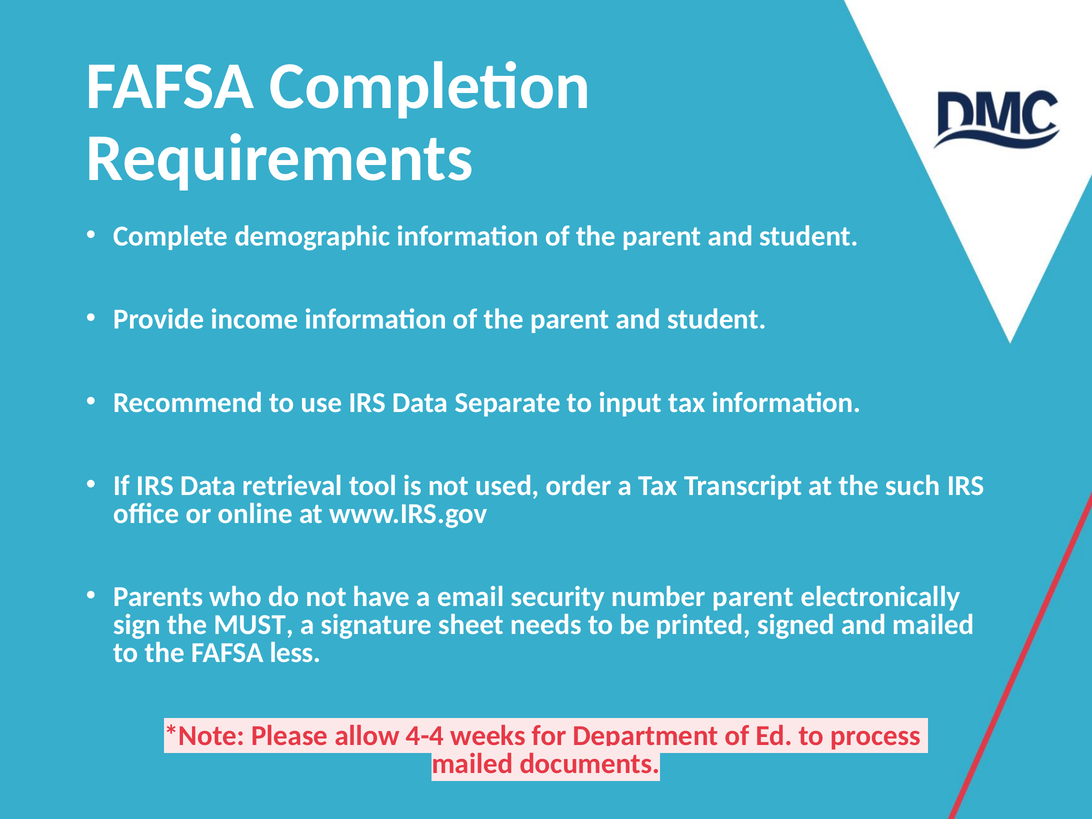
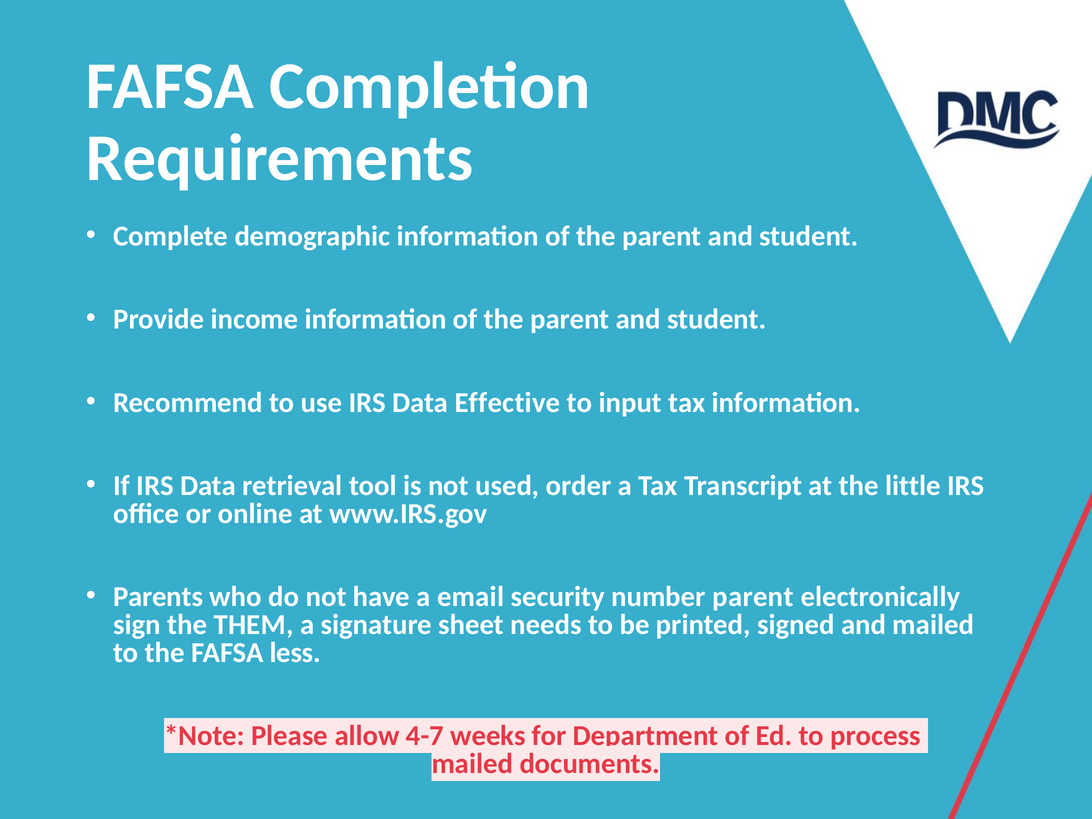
Separate: Separate -> Effective (508, 403)
such: such -> little (913, 486)
MUST: MUST -> THEM (253, 625)
4-4: 4-4 -> 4-7 (425, 736)
